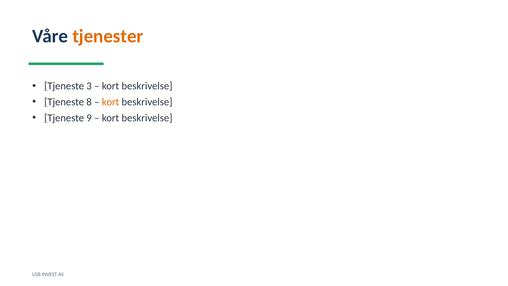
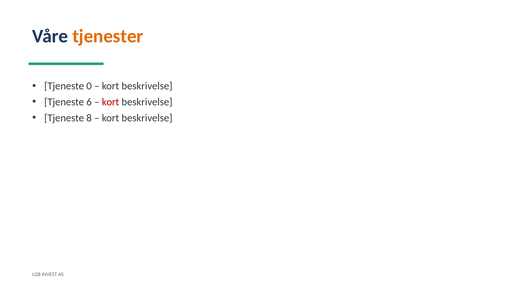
3: 3 -> 0 (89, 86)
8: 8 -> 6 (89, 102)
kort colour: orange -> red (111, 102)
9: 9 -> 8 (89, 118)
